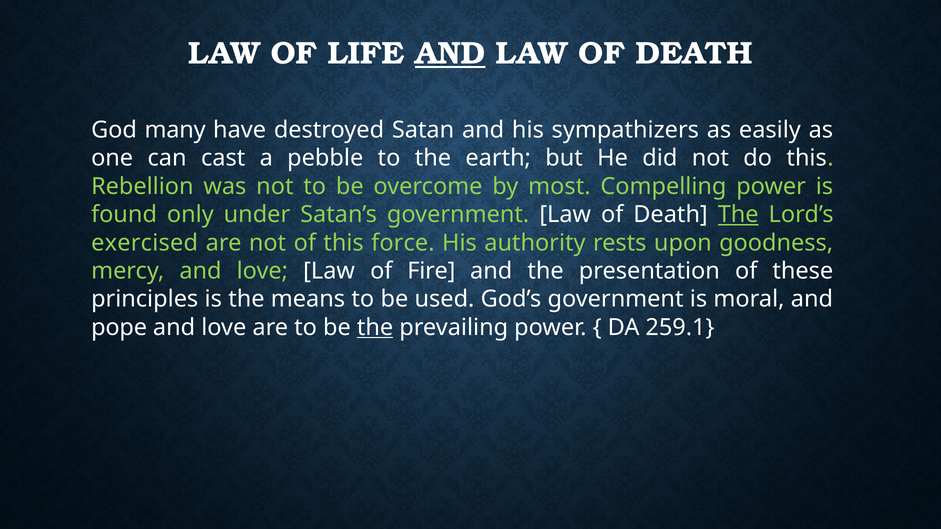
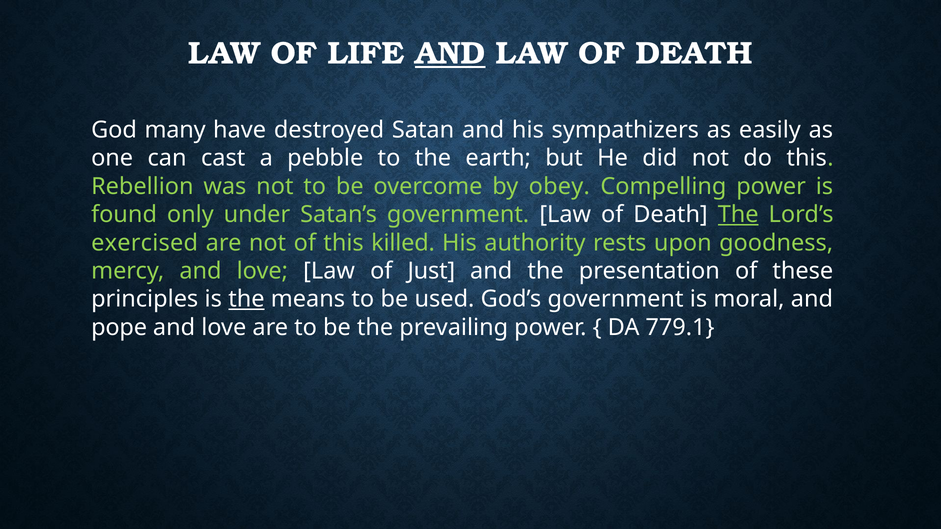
most: most -> obey (559, 186)
force: force -> killed (403, 243)
Fire: Fire -> Just (431, 271)
the underline: none -> present (246, 299)
the underline: present -> none (375, 328)
259.1: 259.1 -> 779.1 (680, 328)
